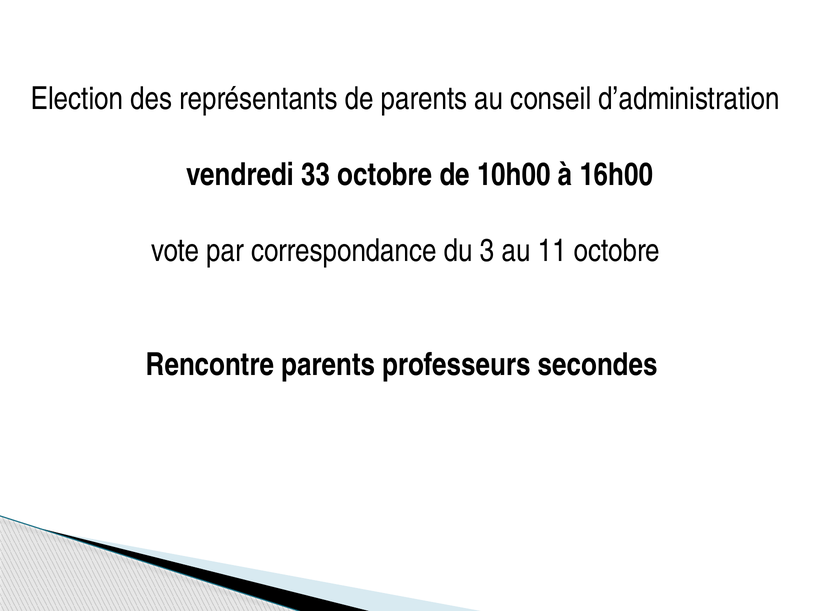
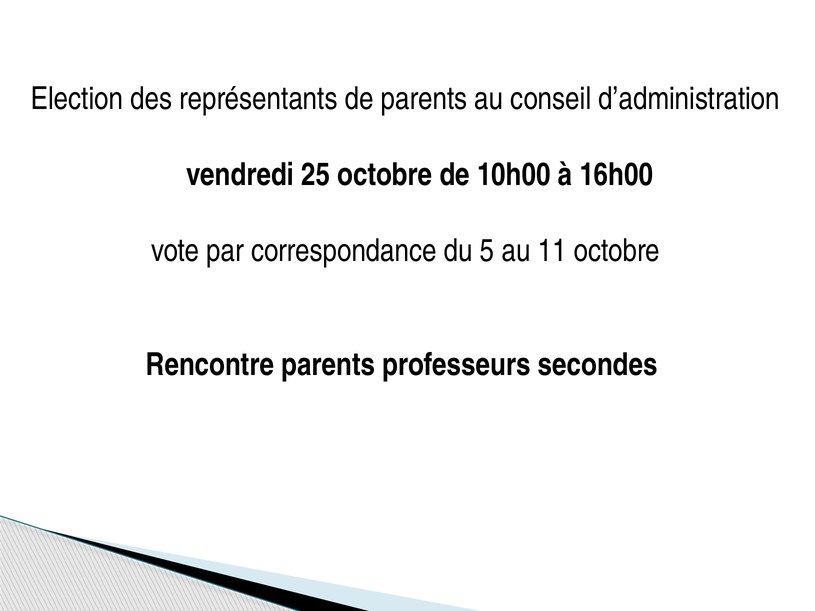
33: 33 -> 25 (316, 175)
3: 3 -> 5 (487, 251)
